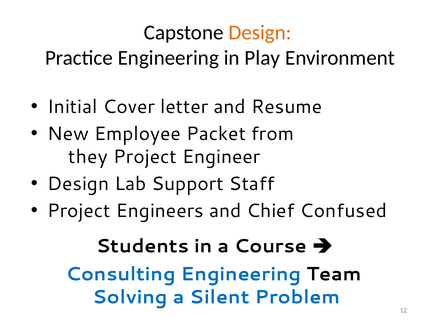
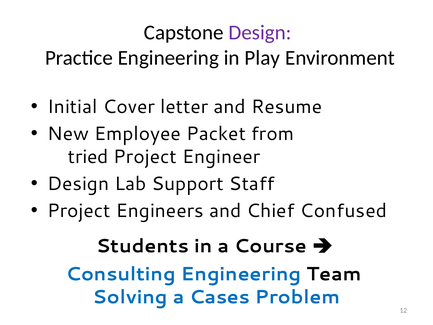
Design colour: orange -> purple (260, 32)
they: they -> tried (88, 157)
Silent: Silent -> Cases (220, 297)
